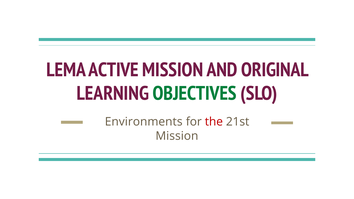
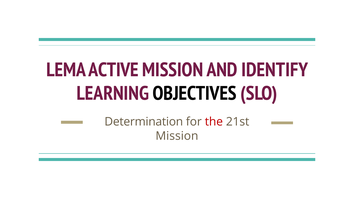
ORIGINAL: ORIGINAL -> IDENTIFY (275, 70)
OBJECTIVES colour: green -> black (195, 93)
Environments: Environments -> Determination (144, 122)
